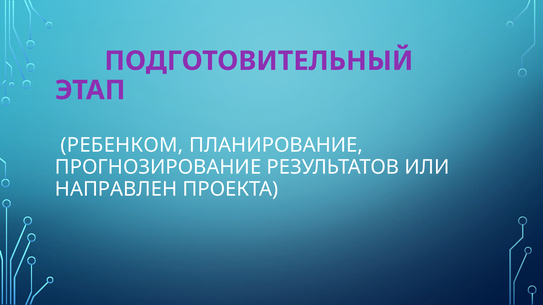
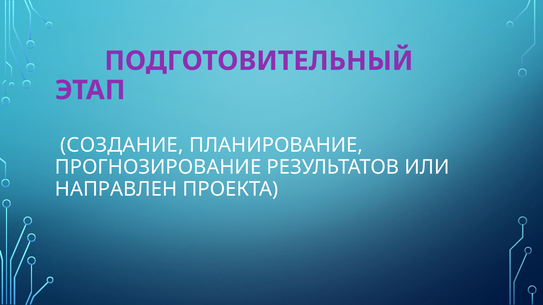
РЕБЕНКОМ: РЕБЕНКОМ -> СОЗДАНИЕ (122, 145)
